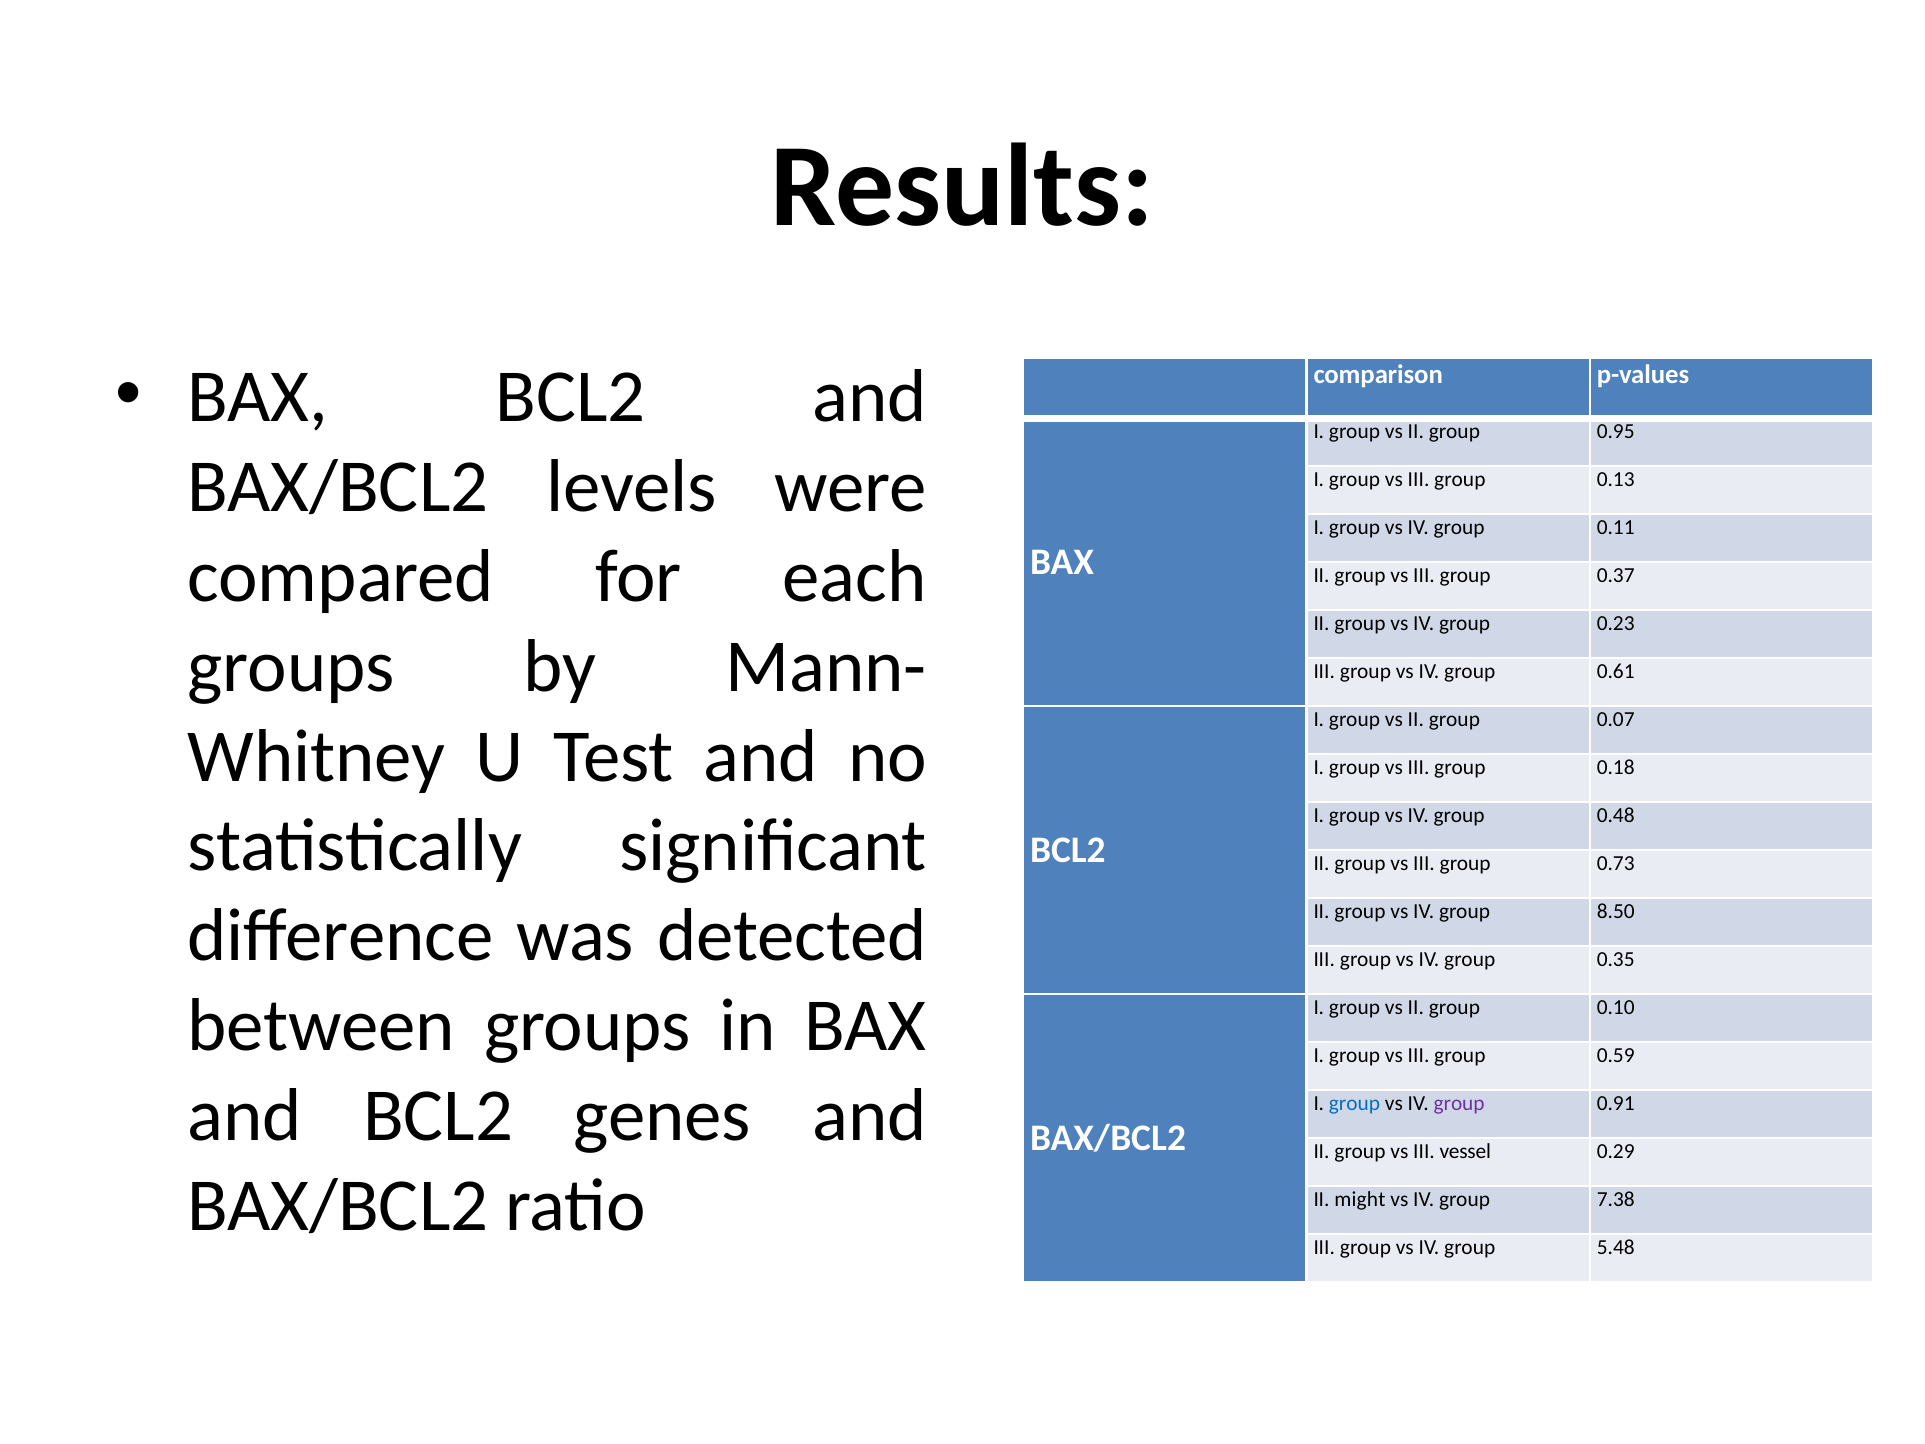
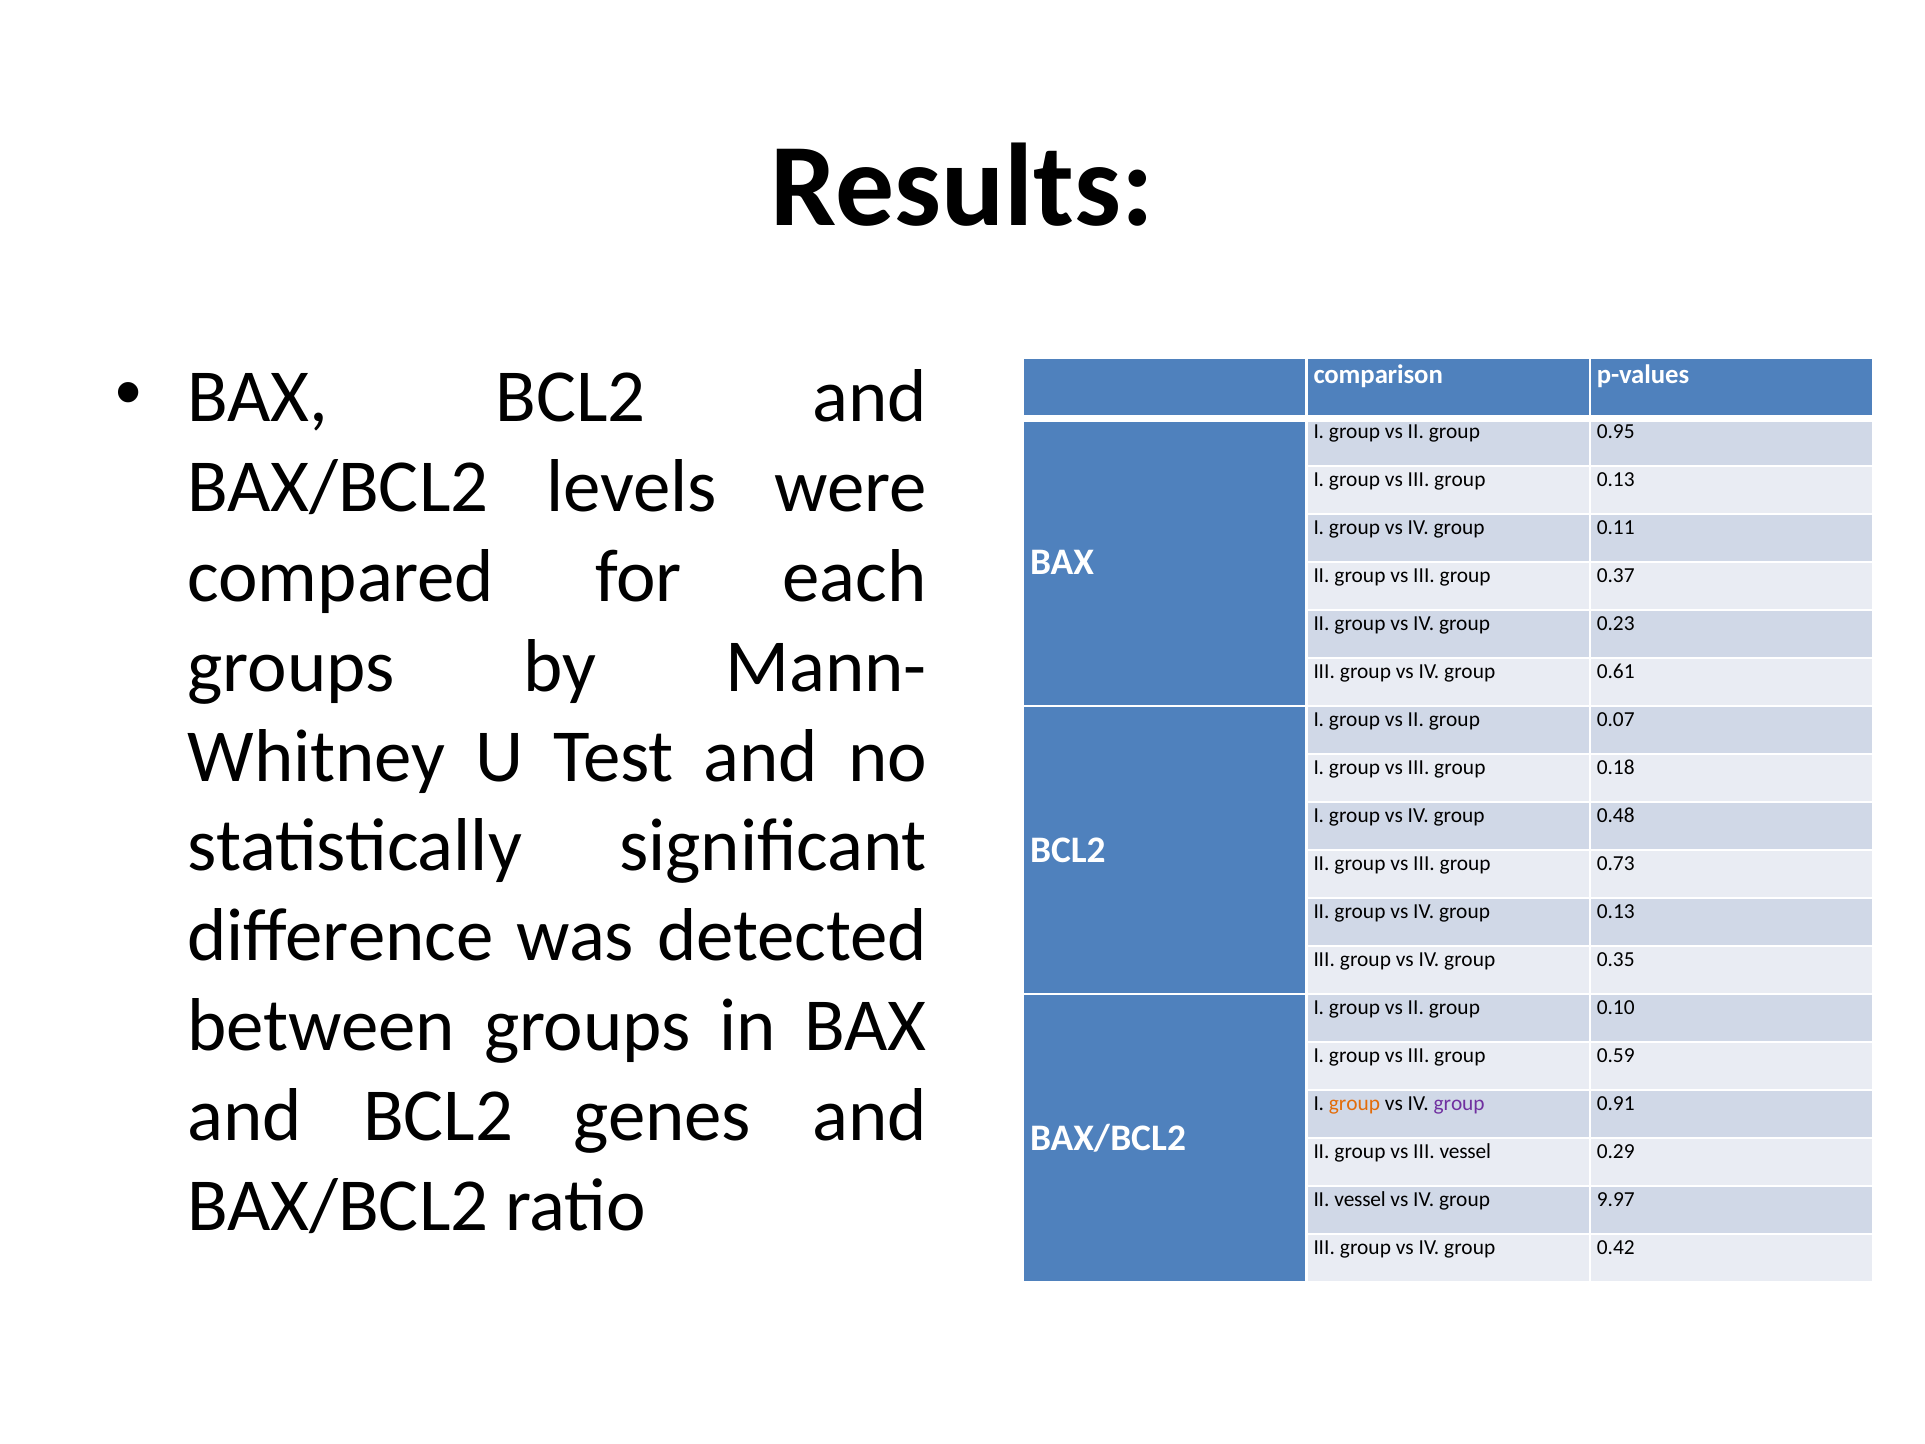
IV group 8.50: 8.50 -> 0.13 (1616, 911)
group colour: blue -> orange (1355, 1103)
II might: might -> vessel (1360, 1199)
7.38: 7.38 -> 9.97 (1616, 1199)
5.48: 5.48 -> 0.42 (1616, 1247)
